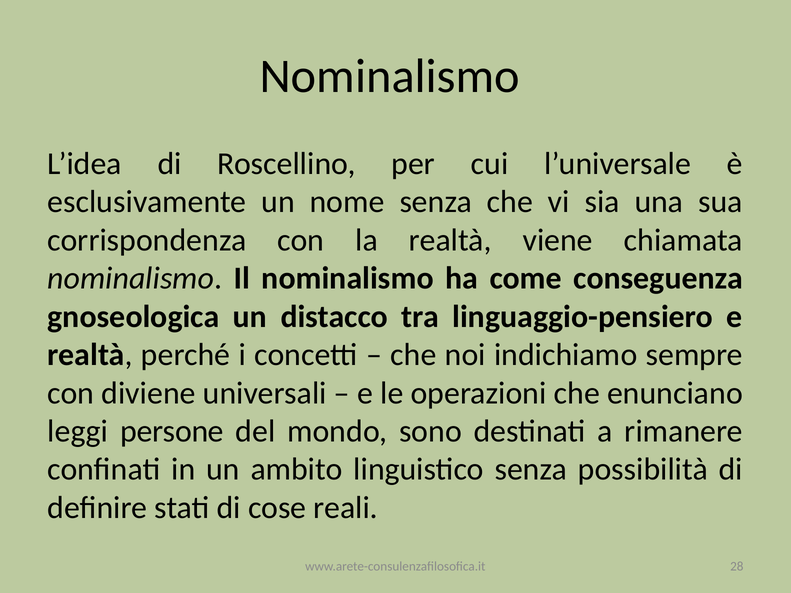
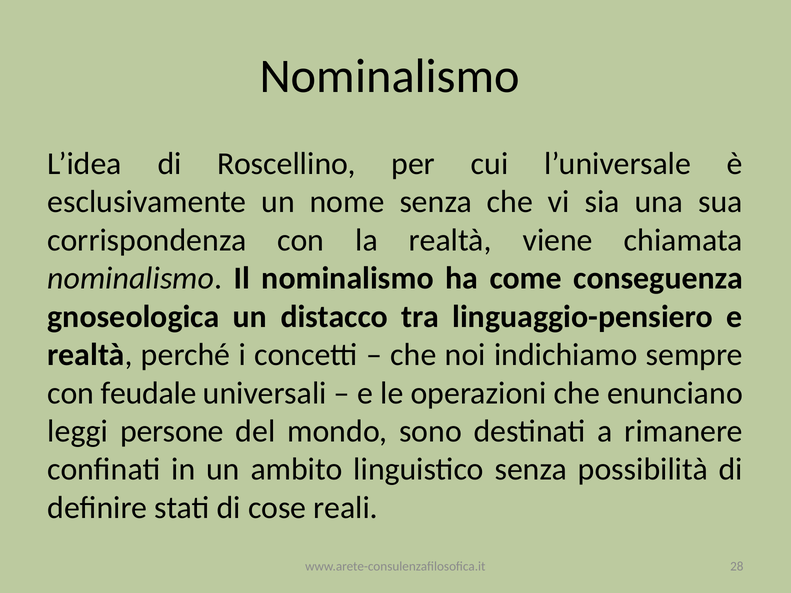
diviene: diviene -> feudale (149, 393)
